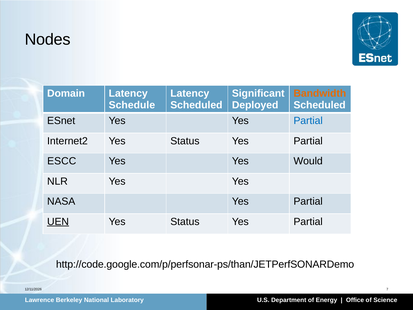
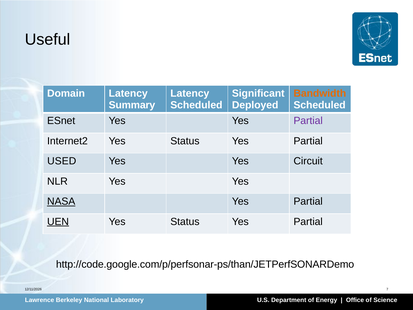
Nodes: Nodes -> Useful (48, 39)
Schedule: Schedule -> Summary (132, 105)
Partial colour: blue -> purple (308, 121)
ESCC: ESCC -> USED (62, 161)
Would: Would -> Circuit (308, 161)
NASA underline: none -> present (61, 201)
